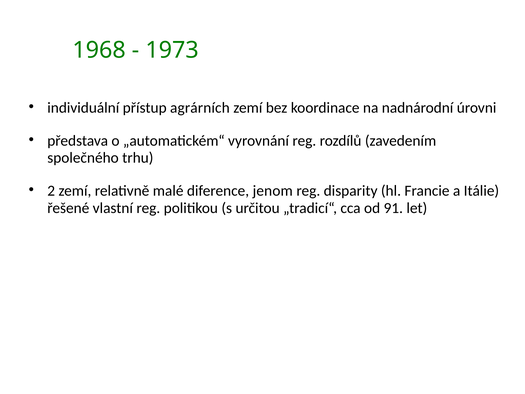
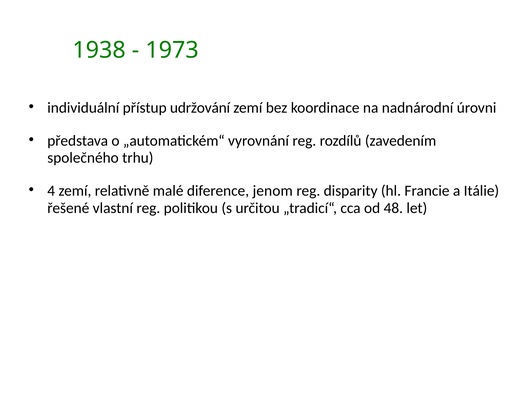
1968: 1968 -> 1938 (99, 50)
agrárních: agrárních -> udržování (200, 108)
2: 2 -> 4 (51, 191)
91: 91 -> 48 (393, 208)
